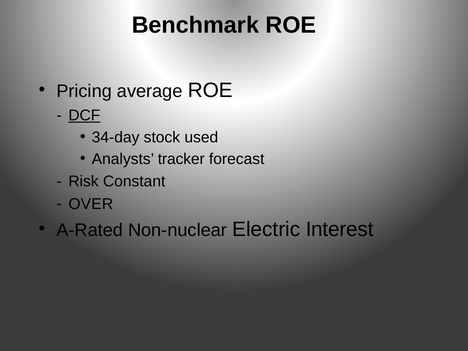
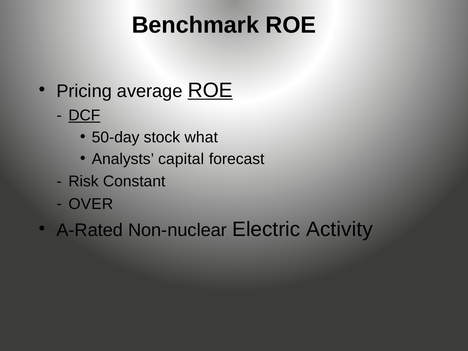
ROE underline: none -> present (210, 90)
34-day: 34-day -> 50-day (116, 137)
used: used -> what (201, 137)
tracker: tracker -> capital (181, 159)
Interest: Interest -> Activity (339, 229)
